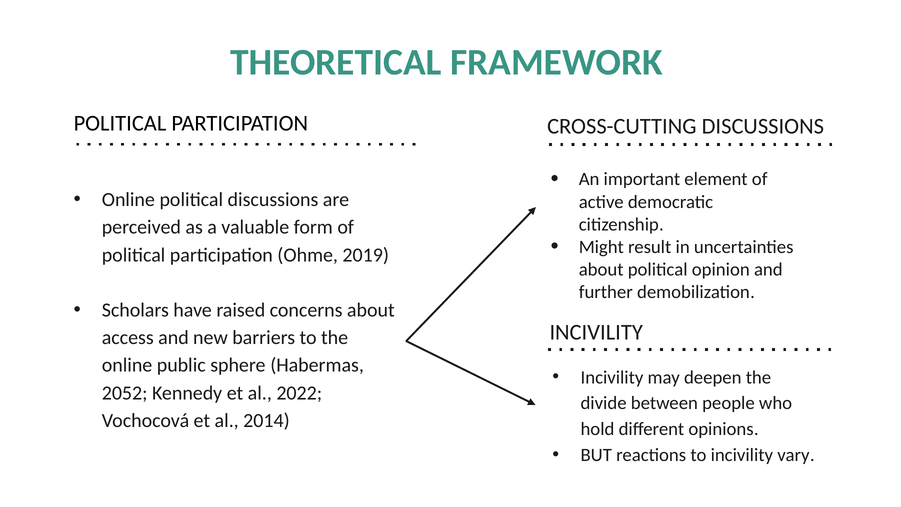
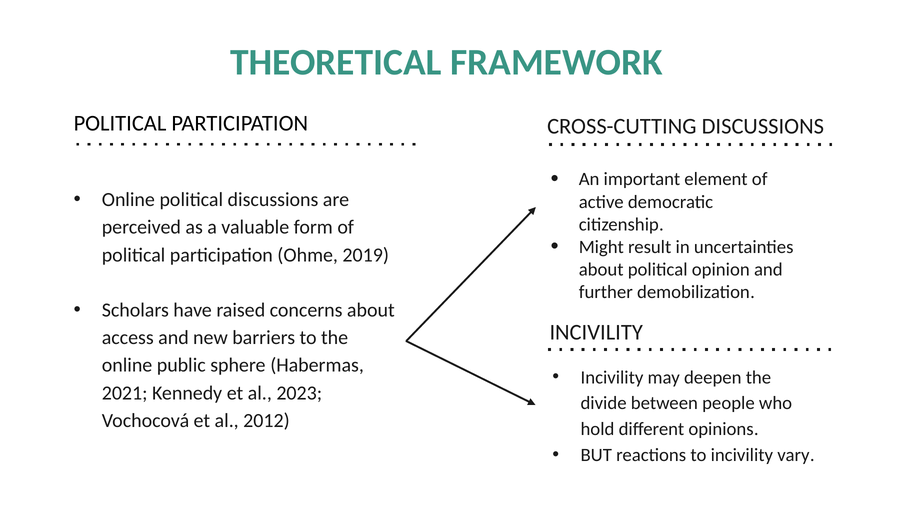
2052: 2052 -> 2021 (125, 393)
2022: 2022 -> 2023 (299, 393)
2014: 2014 -> 2012 (266, 420)
